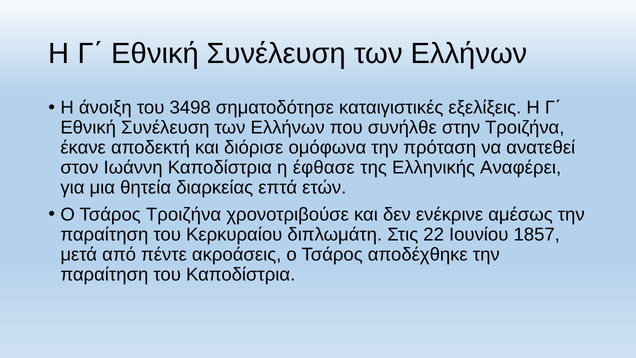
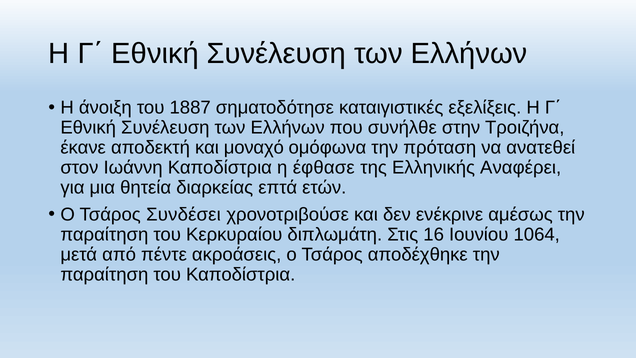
3498: 3498 -> 1887 (190, 108)
διόρισε: διόρισε -> μοναχό (254, 148)
Τσάρος Τροιζήνα: Τροιζήνα -> Συνδέσει (183, 214)
22: 22 -> 16 (434, 234)
1857: 1857 -> 1064 (537, 234)
